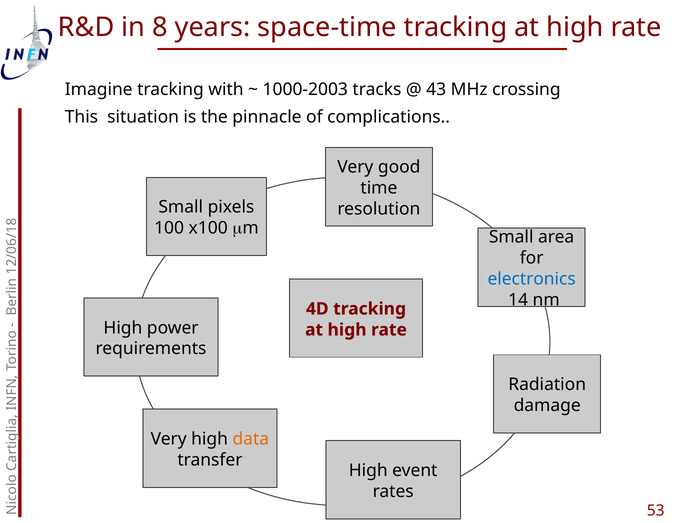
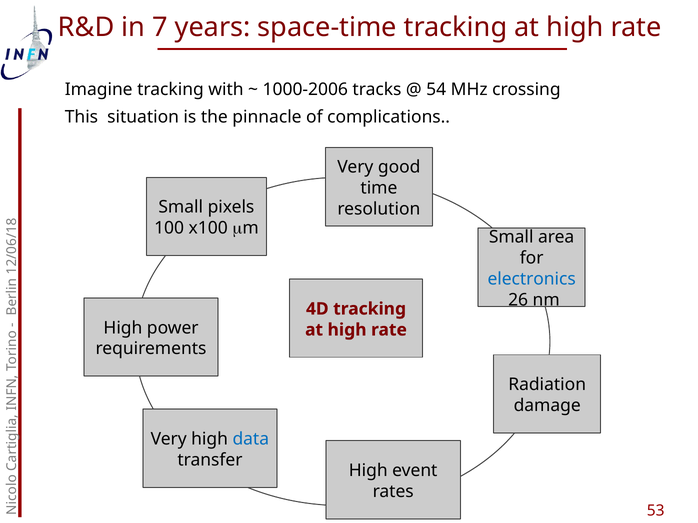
in 8: 8 -> 7 (160, 27)
1000-2003: 1000-2003 -> 1000-2006 (305, 90)
43: 43 -> 54 (436, 90)
14: 14 -> 26 (518, 300)
data colour: orange -> blue (251, 440)
